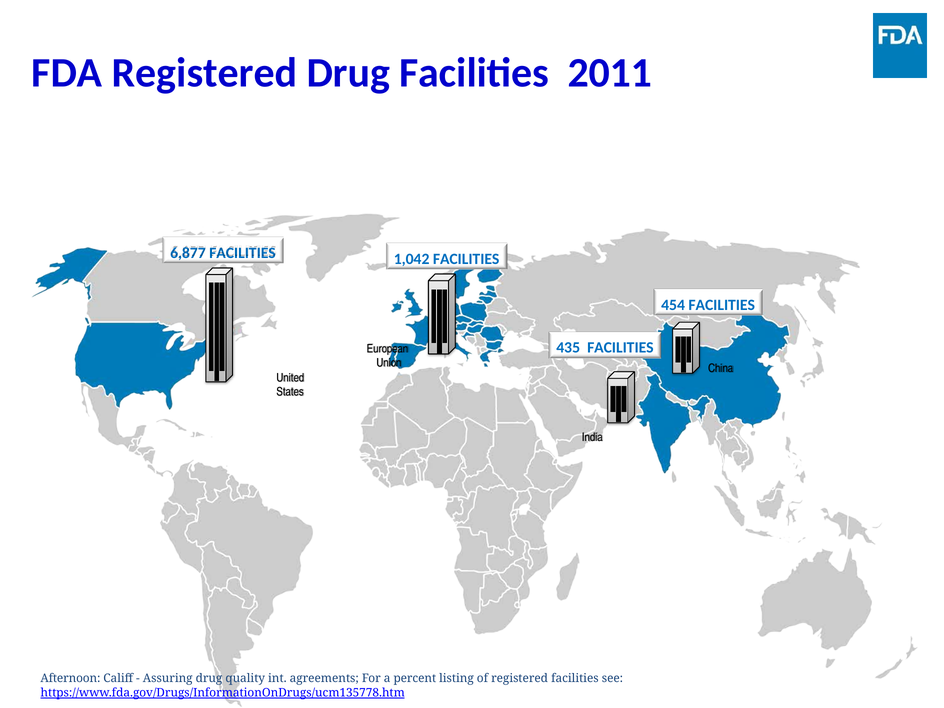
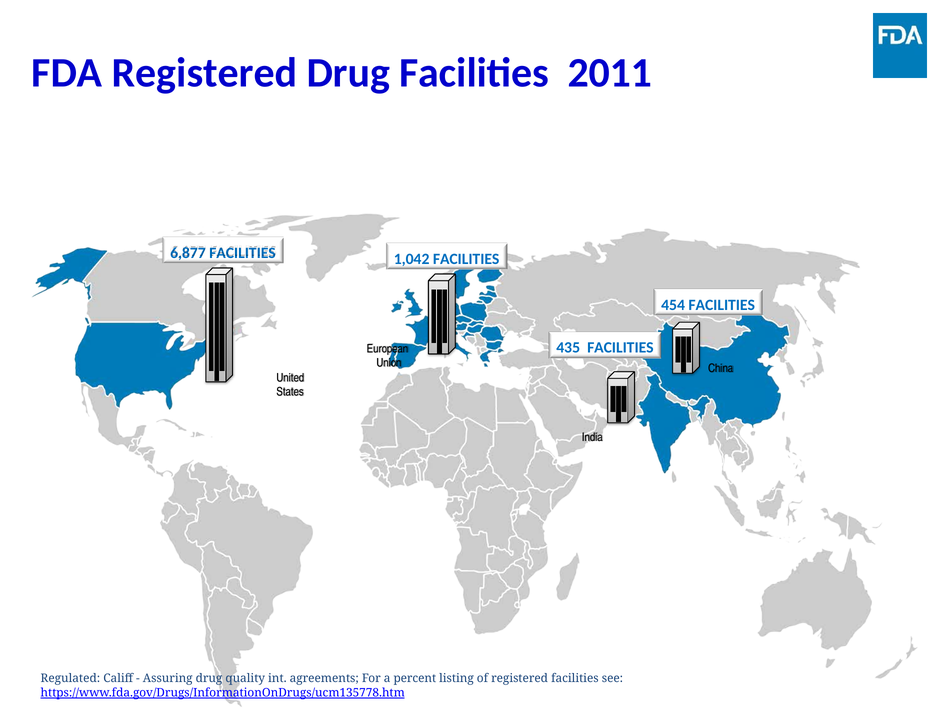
Afternoon: Afternoon -> Regulated (70, 678)
